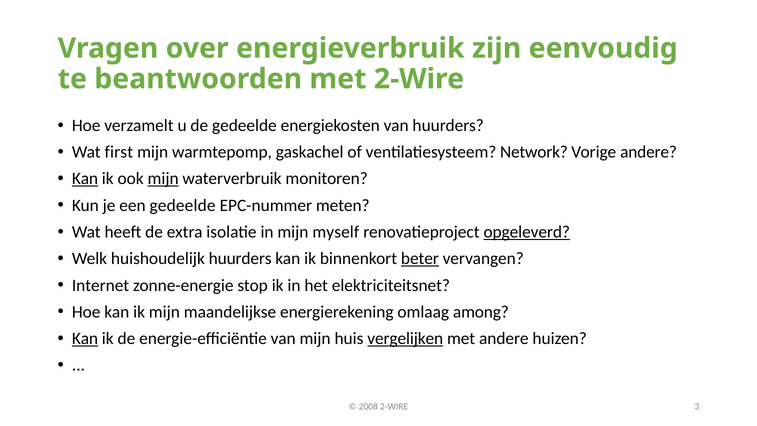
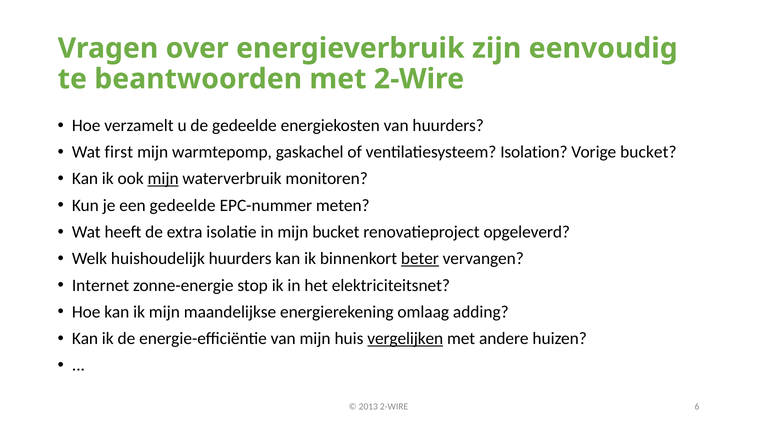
Network: Network -> Isolation (534, 152)
Vorige andere: andere -> bucket (648, 152)
Kan underline: present -> none (85, 179)
mijn myself: myself -> bucket (336, 232)
opgeleverd underline: present -> none (527, 232)
among: among -> adding (481, 312)
Kan underline: present -> none (85, 338)
2008: 2008 -> 2013 (368, 407)
3: 3 -> 6 (697, 407)
